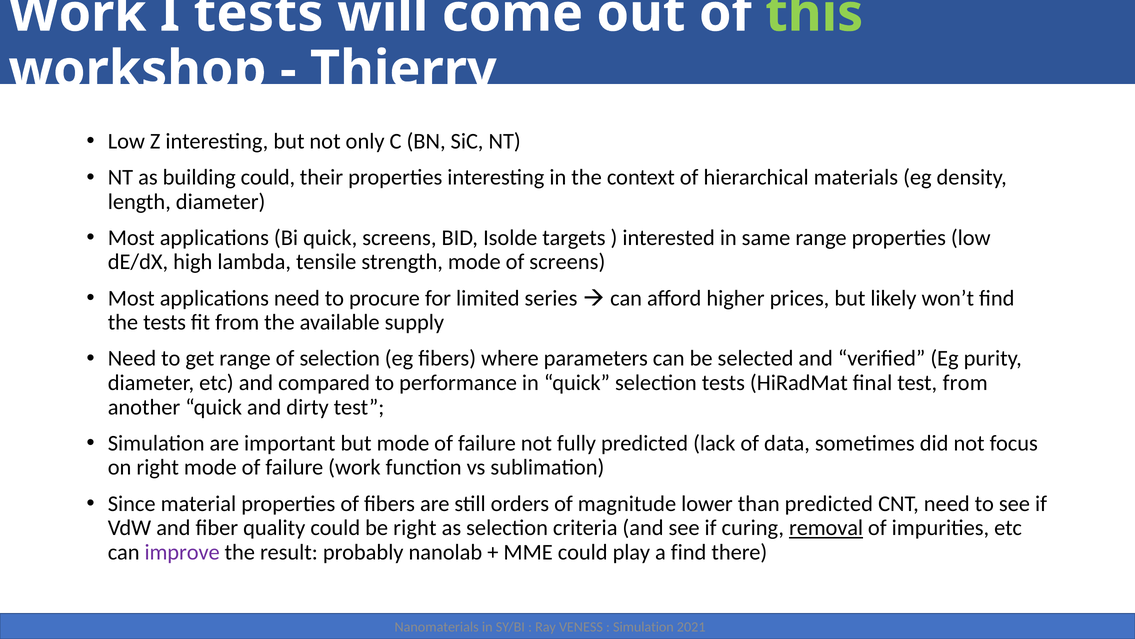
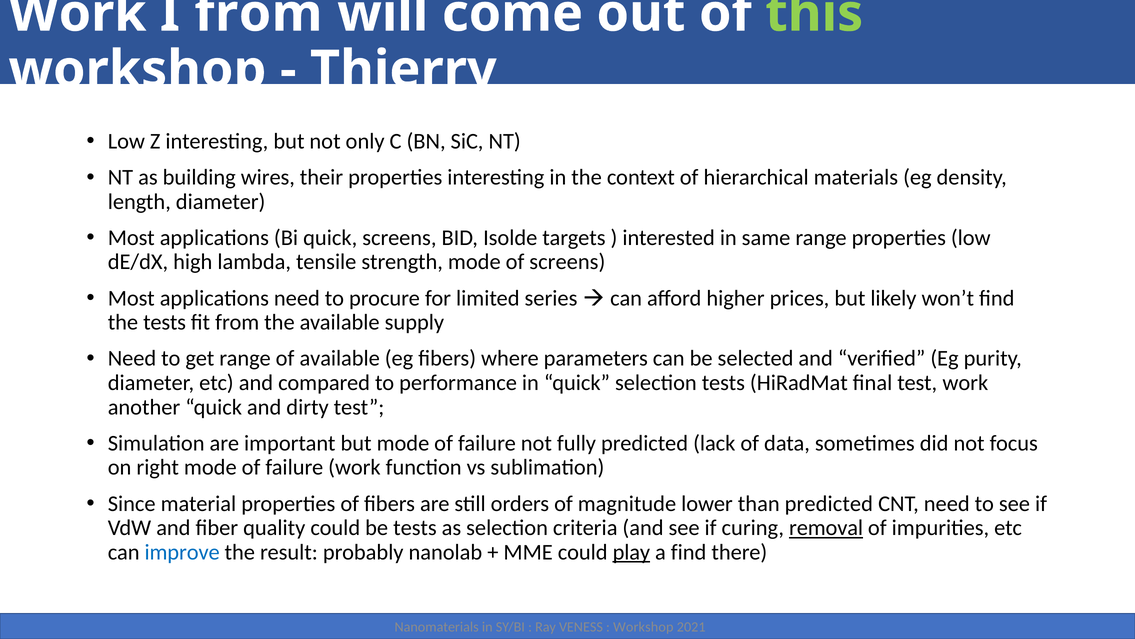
I tests: tests -> from (258, 14)
building could: could -> wires (268, 177)
of selection: selection -> available (340, 358)
test from: from -> work (965, 383)
be right: right -> tests (415, 527)
improve colour: purple -> blue (182, 552)
play underline: none -> present (631, 552)
Simulation: Simulation -> Workshop (643, 627)
